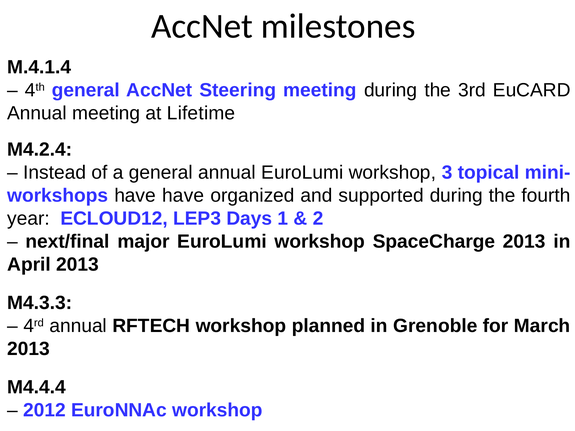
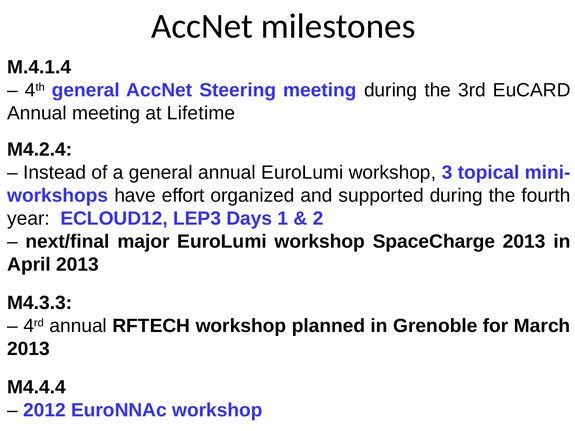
have have: have -> effort (183, 196)
